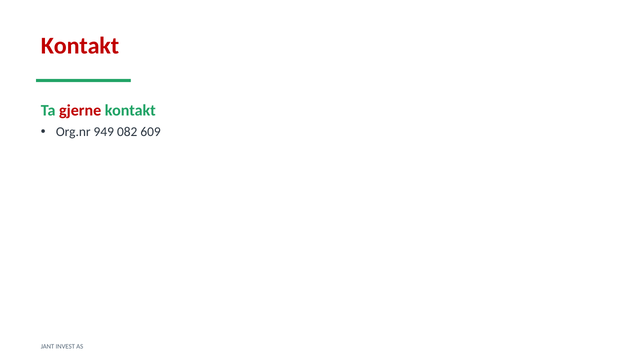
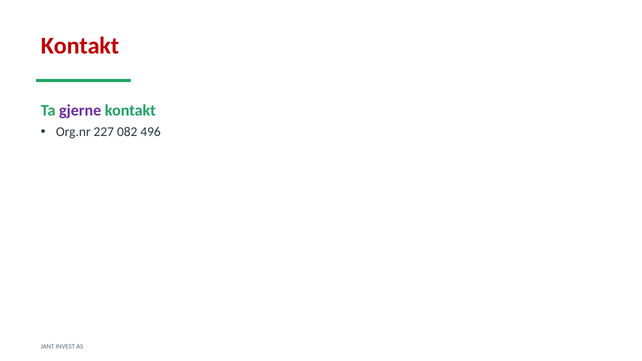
gjerne colour: red -> purple (80, 111)
949: 949 -> 227 (104, 132)
609: 609 -> 496 (151, 132)
